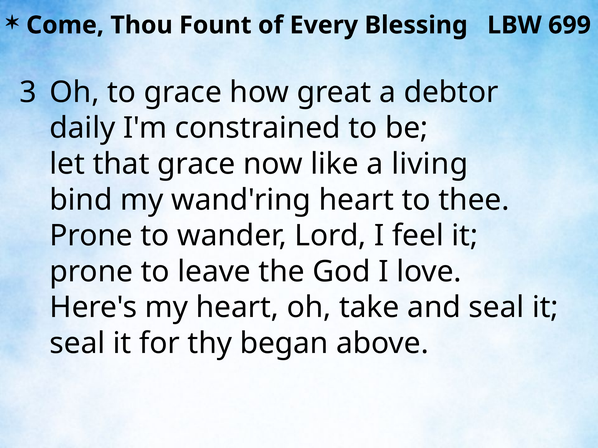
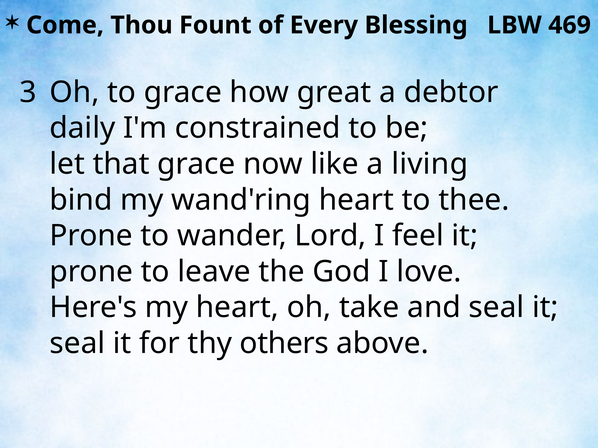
699: 699 -> 469 (570, 25)
began: began -> others (284, 344)
